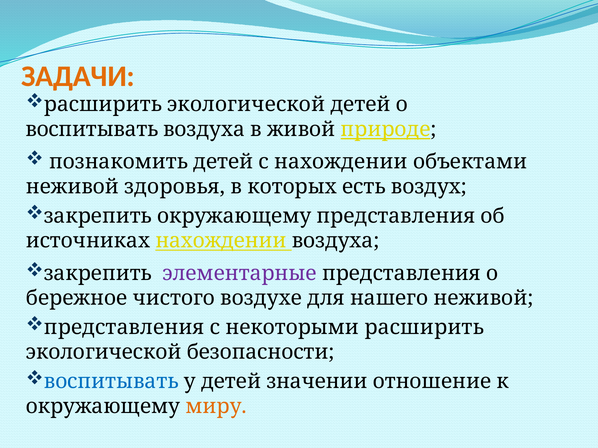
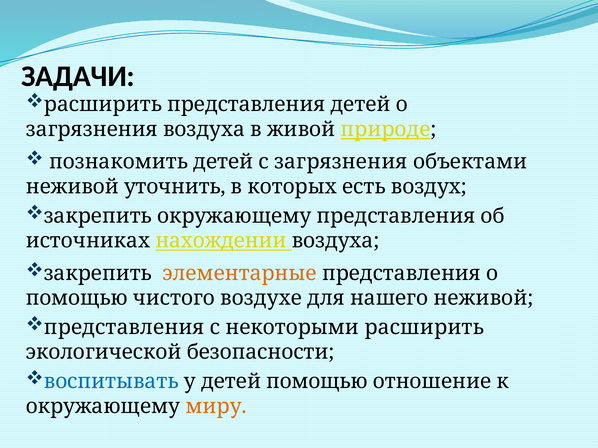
ЗАДАЧИ colour: orange -> black (78, 77)
экологической: экологической -> представления (246, 105)
воспитывать: воспитывать -> загрязнения (92, 129)
с нахождении: нахождении -> загрязнения (341, 162)
здоровья: здоровья -> уточнить (175, 187)
элементарные colour: purple -> orange (240, 274)
бережное: бережное -> помощью (77, 298)
детей значении: значении -> помощью (317, 382)
